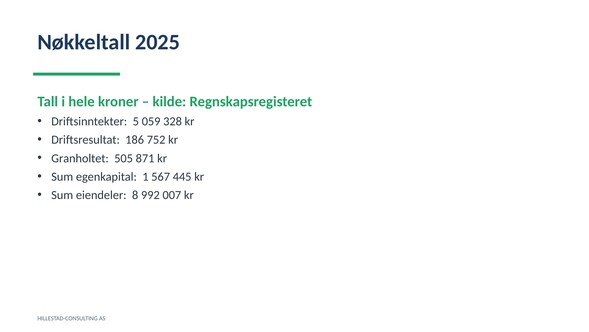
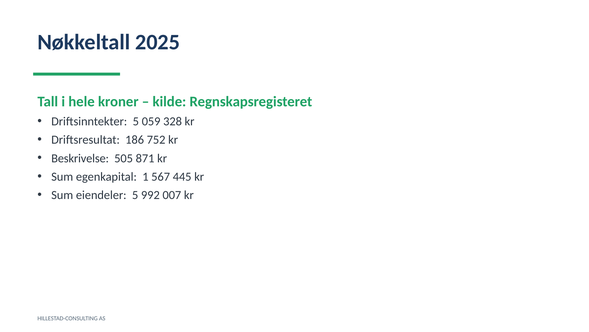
Granholtet: Granholtet -> Beskrivelse (80, 158)
eiendeler 8: 8 -> 5 (135, 195)
